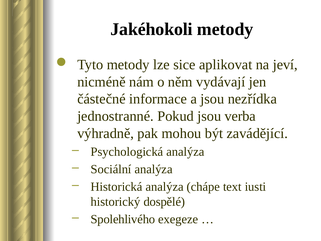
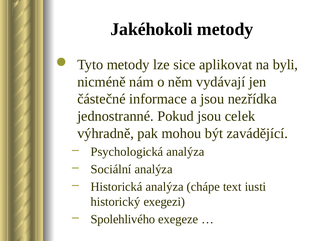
jeví: jeví -> byli (285, 65)
verba: verba -> celek (240, 116)
dospělé: dospělé -> exegezi (164, 202)
